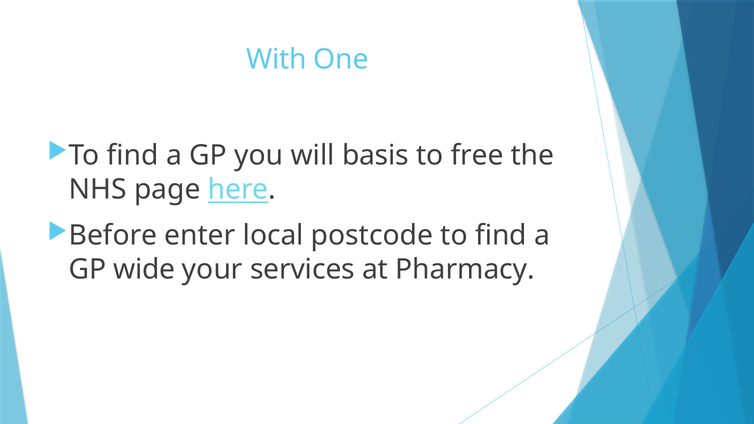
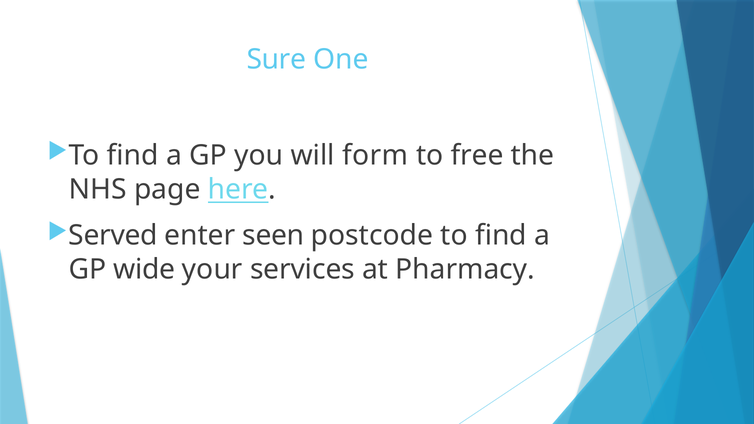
With: With -> Sure (276, 59)
basis: basis -> form (375, 155)
Before: Before -> Served (113, 236)
local: local -> seen (273, 236)
